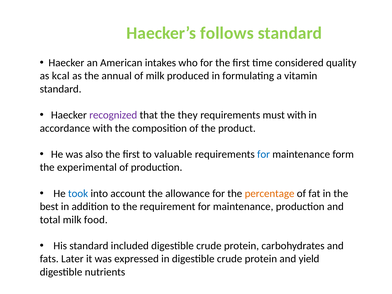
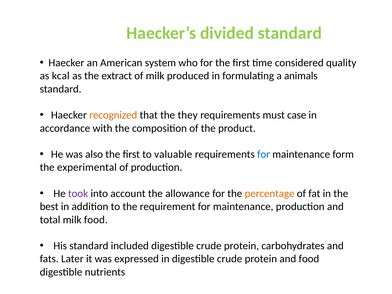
follows: follows -> divided (227, 33)
intakes: intakes -> system (160, 63)
annual: annual -> extract (117, 76)
vitamin: vitamin -> animals (301, 76)
recognized colour: purple -> orange (113, 115)
must with: with -> case (297, 115)
took colour: blue -> purple (78, 194)
and yield: yield -> food (309, 259)
